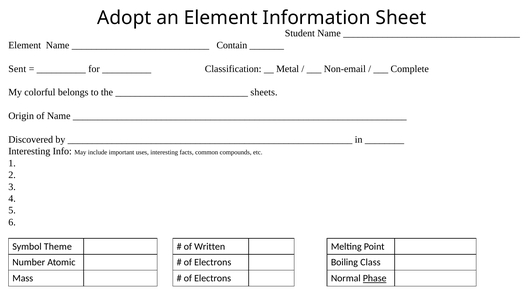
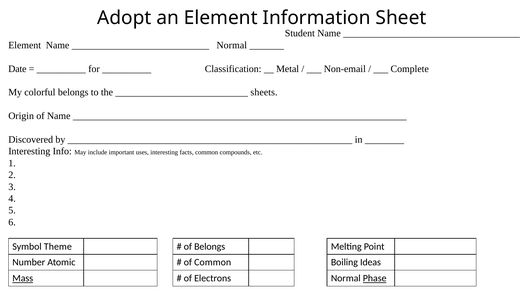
Contain: Contain -> Normal (232, 45)
Sent: Sent -> Date (17, 69)
of Written: Written -> Belongs (210, 246)
Electrons: Electrons -> Common (213, 262)
Class: Class -> Ideas (371, 262)
Mass underline: none -> present (23, 278)
